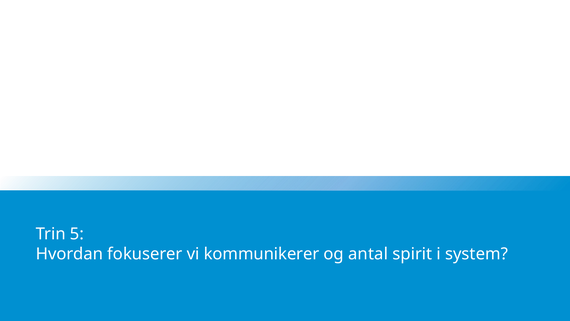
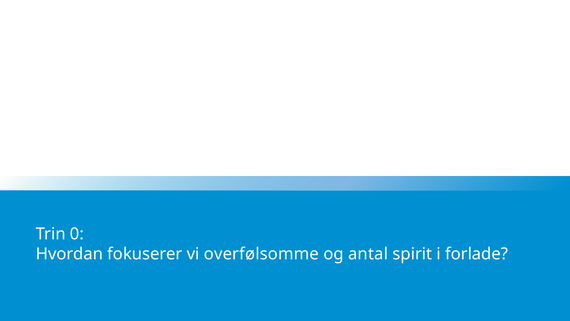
5: 5 -> 0 (77, 234)
kommunikerer: kommunikerer -> overfølsomme (261, 254)
system: system -> forlade (477, 254)
